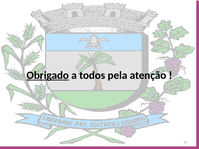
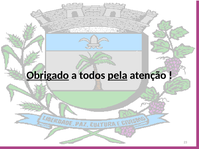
pela underline: none -> present (118, 75)
